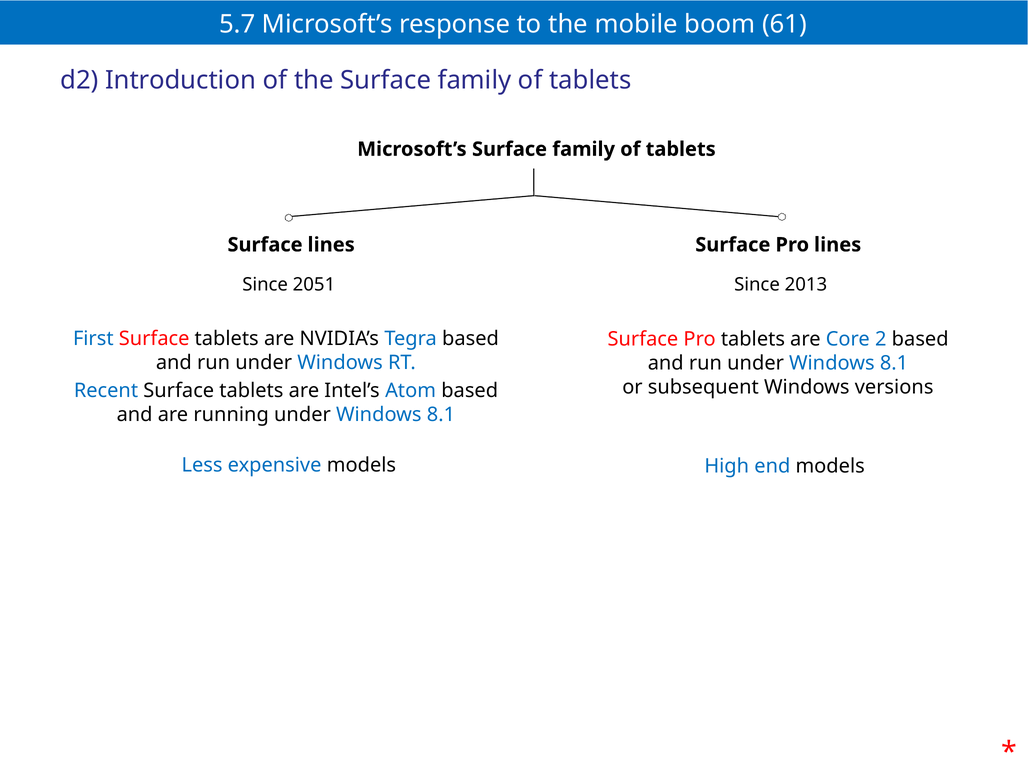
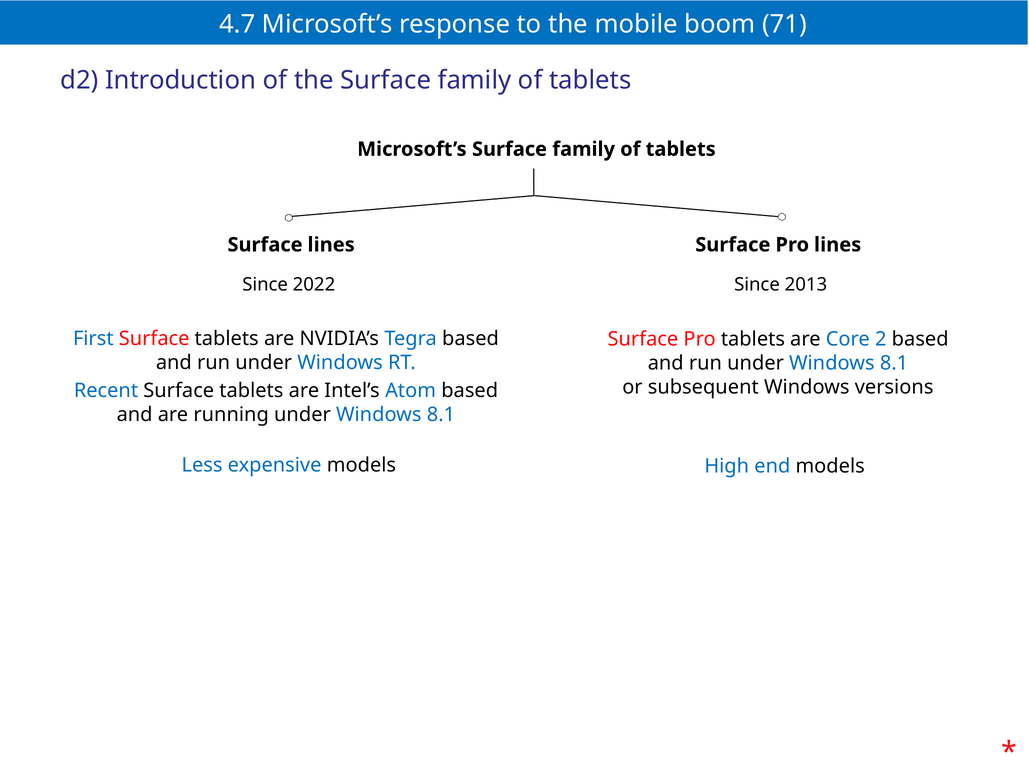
5.7: 5.7 -> 4.7 (237, 24)
61: 61 -> 71 (784, 24)
2051: 2051 -> 2022 (314, 284)
